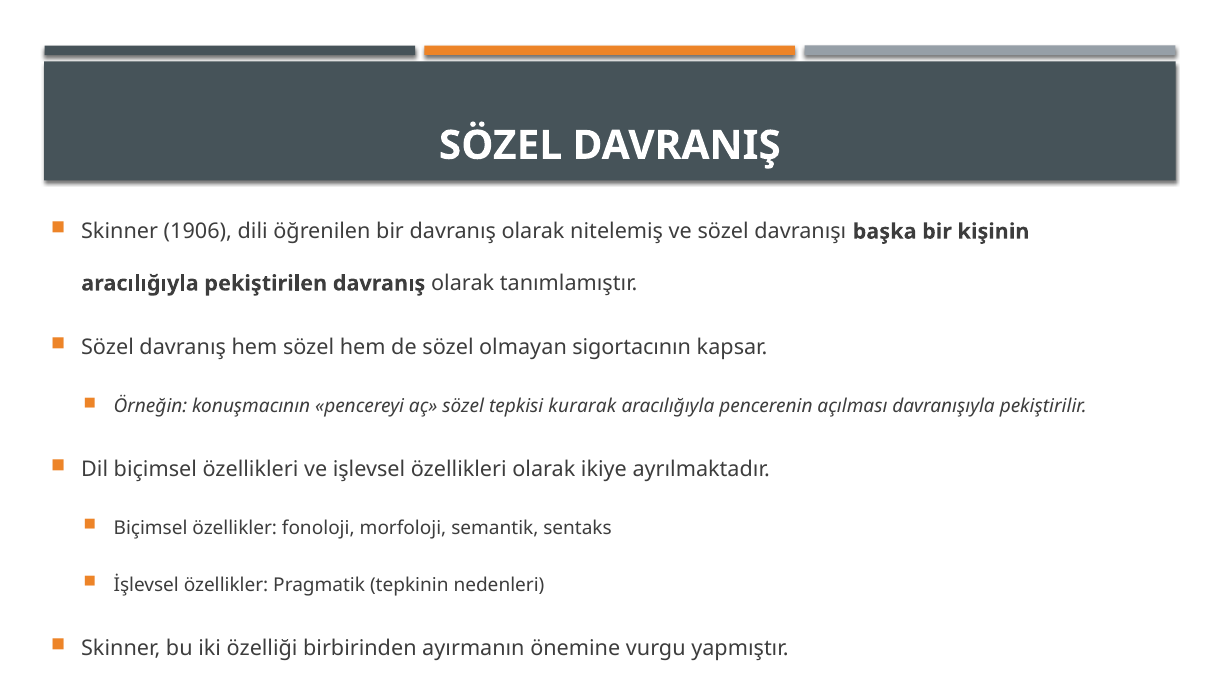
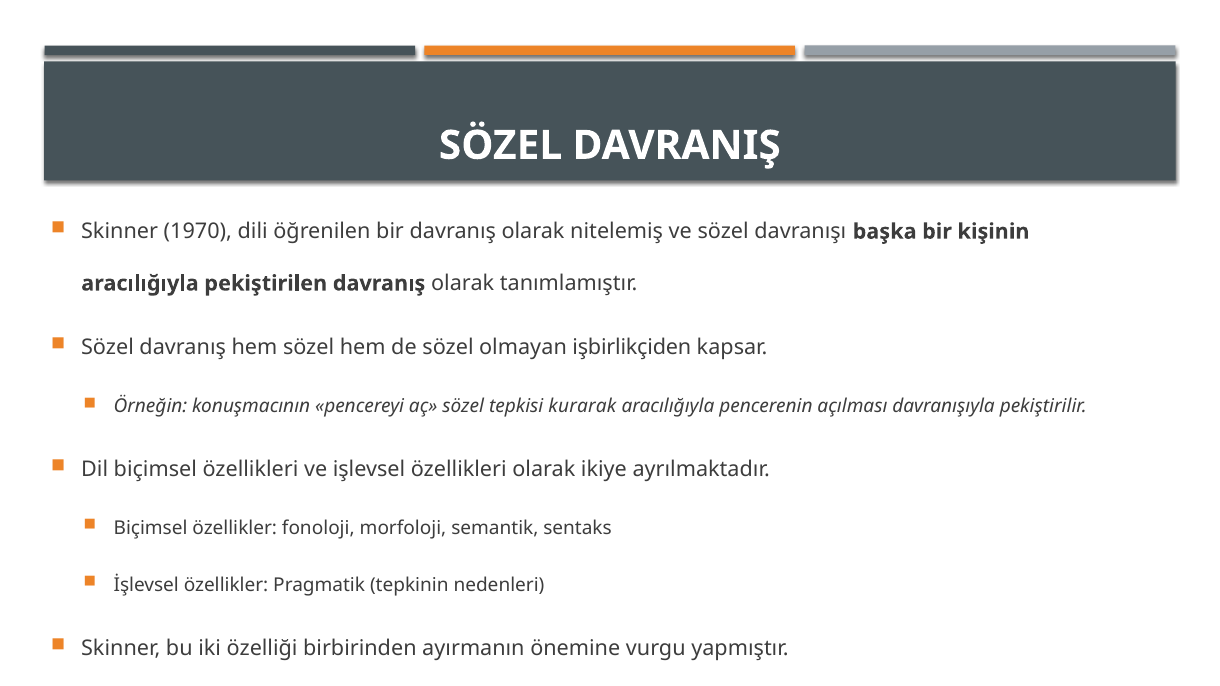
1906: 1906 -> 1970 (198, 232)
sigortacının: sigortacının -> işbirlikçiden (632, 348)
